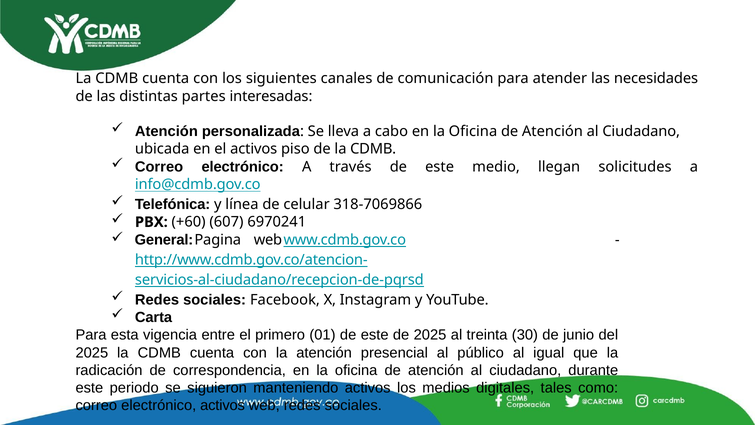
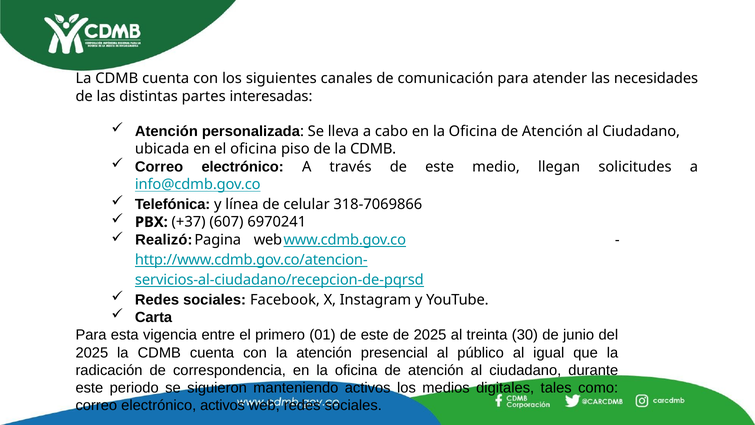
el activos: activos -> oficina (254, 149)
+60: +60 -> +37 (189, 222)
General: General -> Realizó (164, 240)
